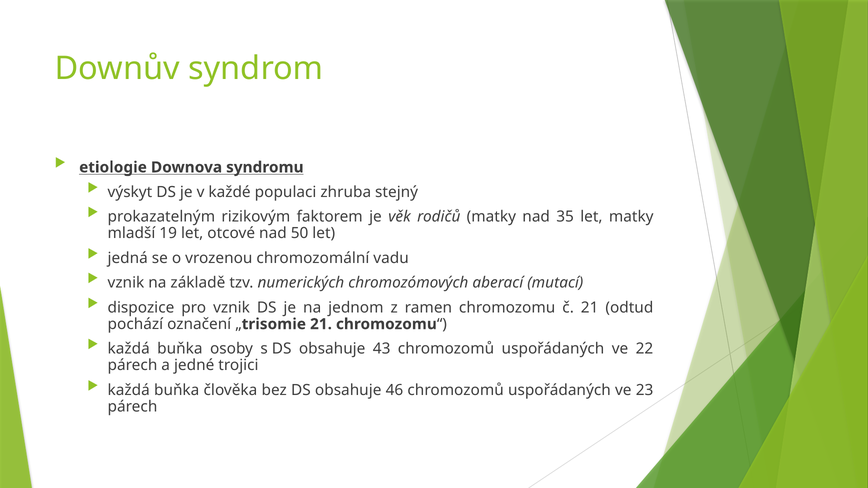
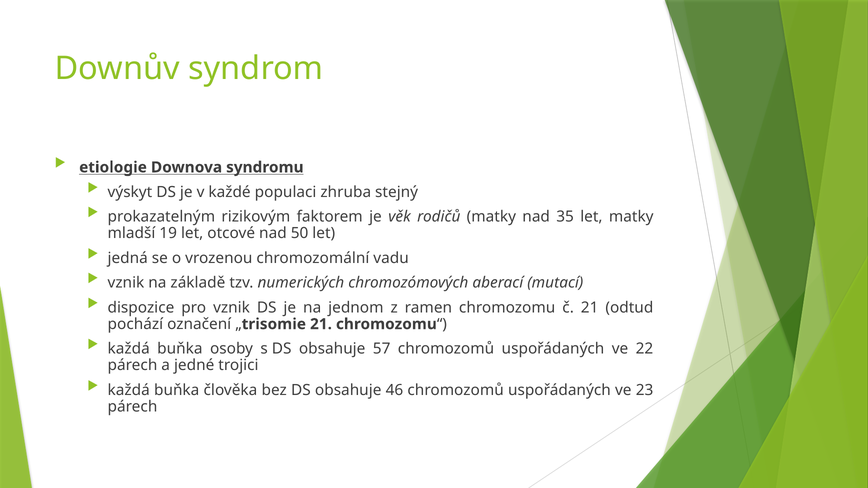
43: 43 -> 57 (382, 349)
